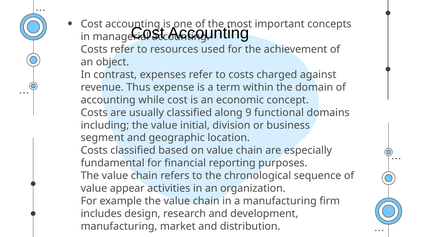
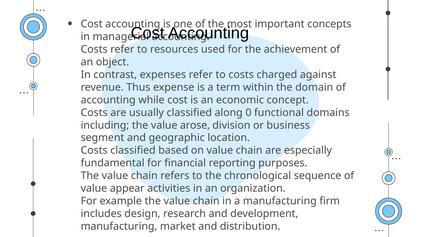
9: 9 -> 0 (248, 113)
initial: initial -> arose (195, 125)
